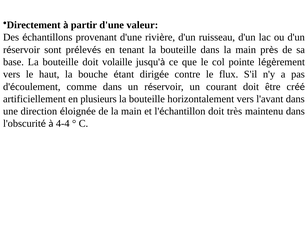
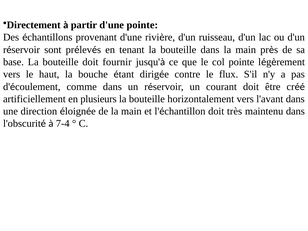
d'une valeur: valeur -> pointe (142, 25)
volaille: volaille -> fournir (117, 62)
4-4: 4-4 -> 7-4 (63, 124)
